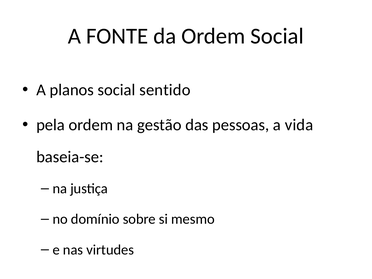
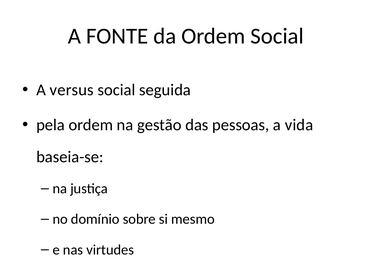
planos: planos -> versus (72, 90)
sentido: sentido -> seguida (165, 90)
